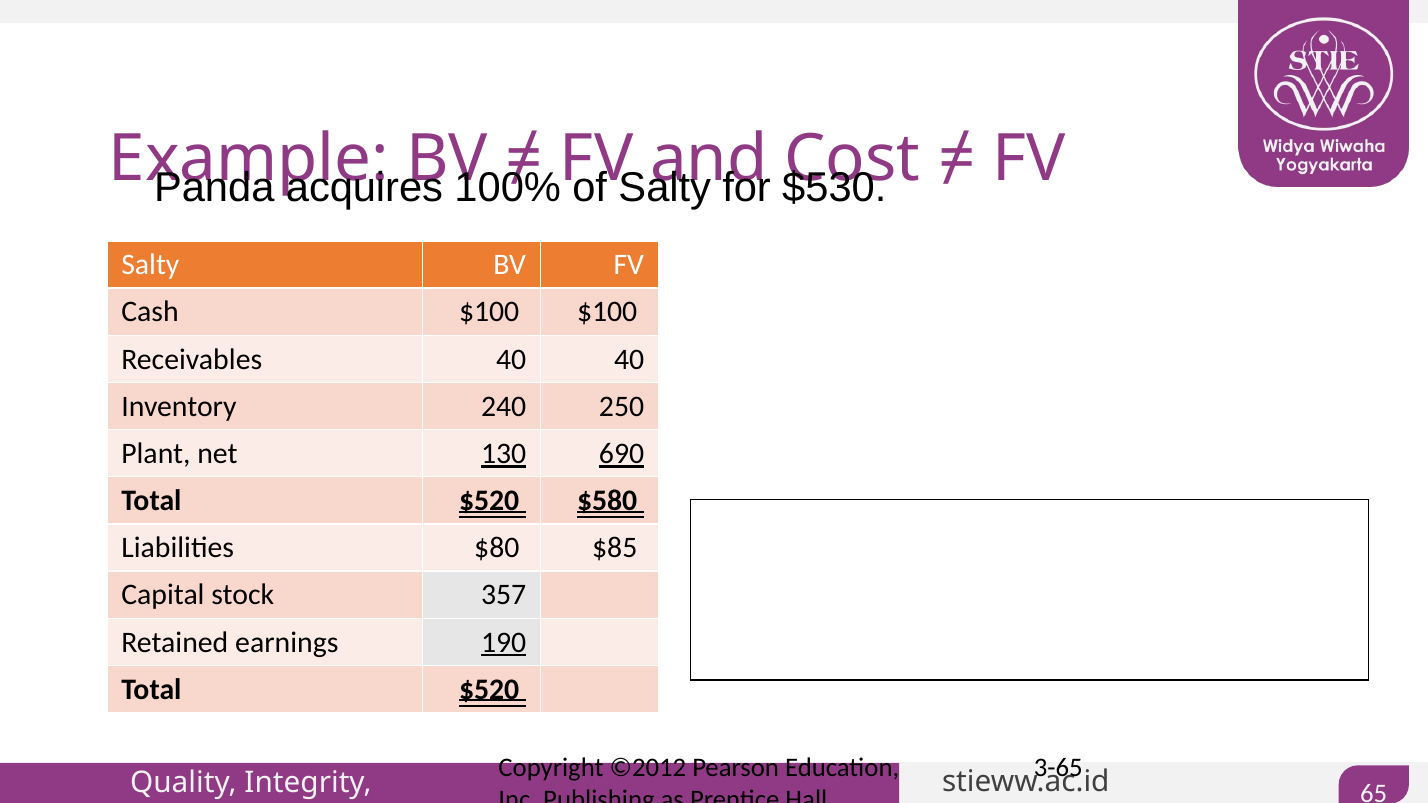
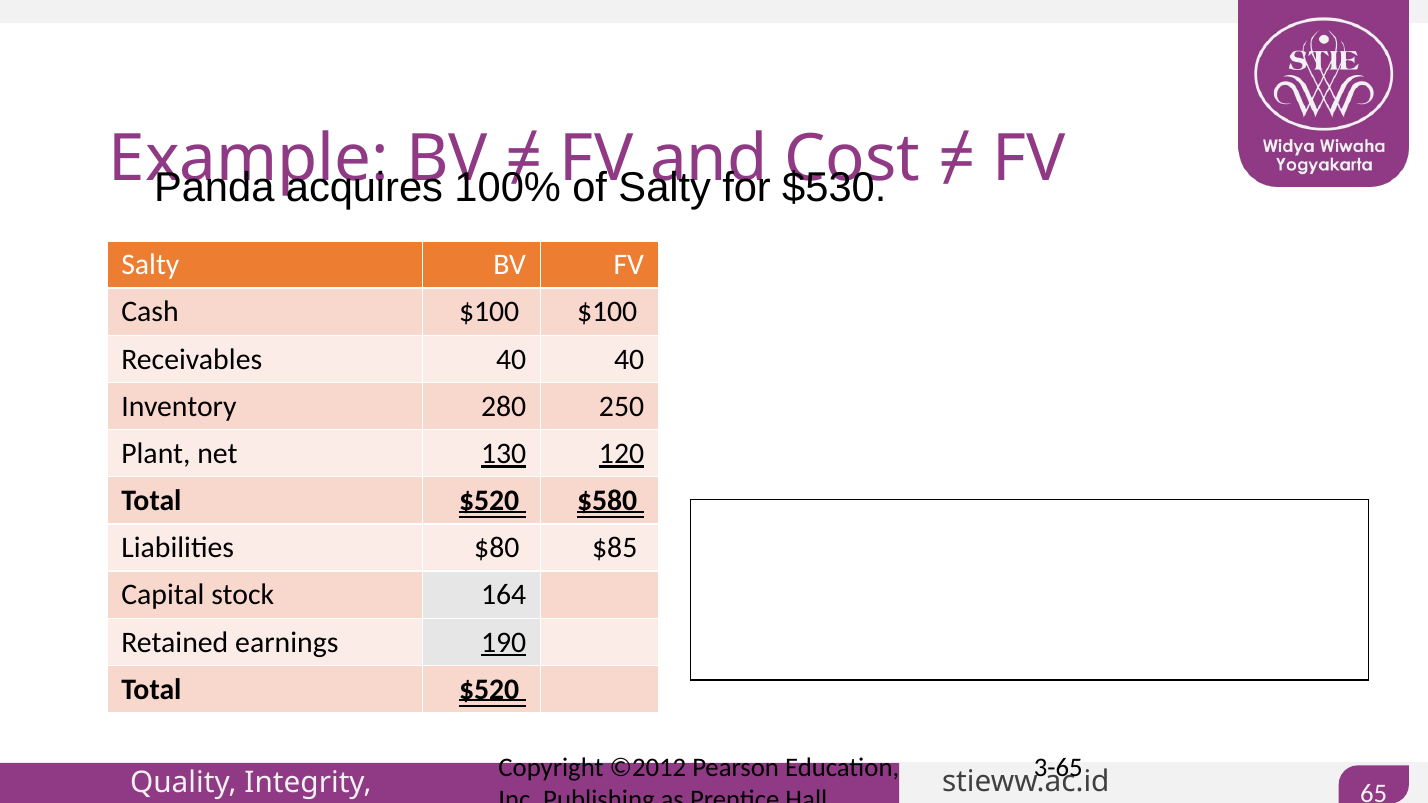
240: 240 -> 280 (504, 406)
690: 690 -> 120 (622, 454)
357: 357 -> 164 (504, 595)
